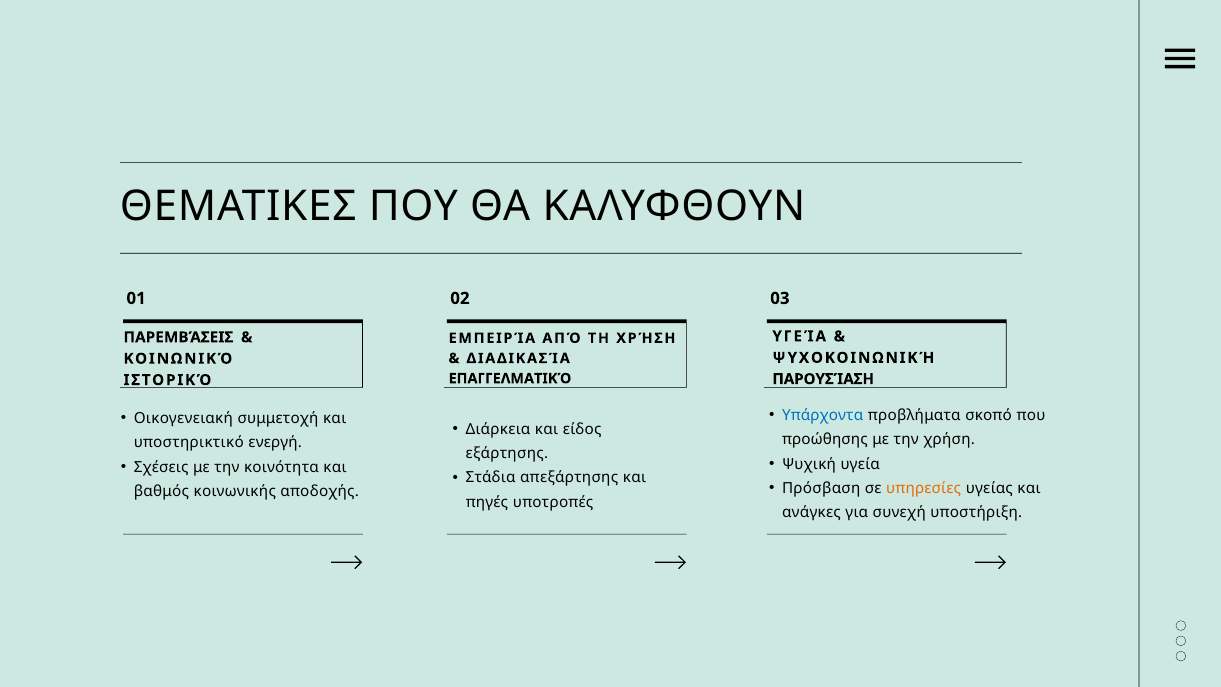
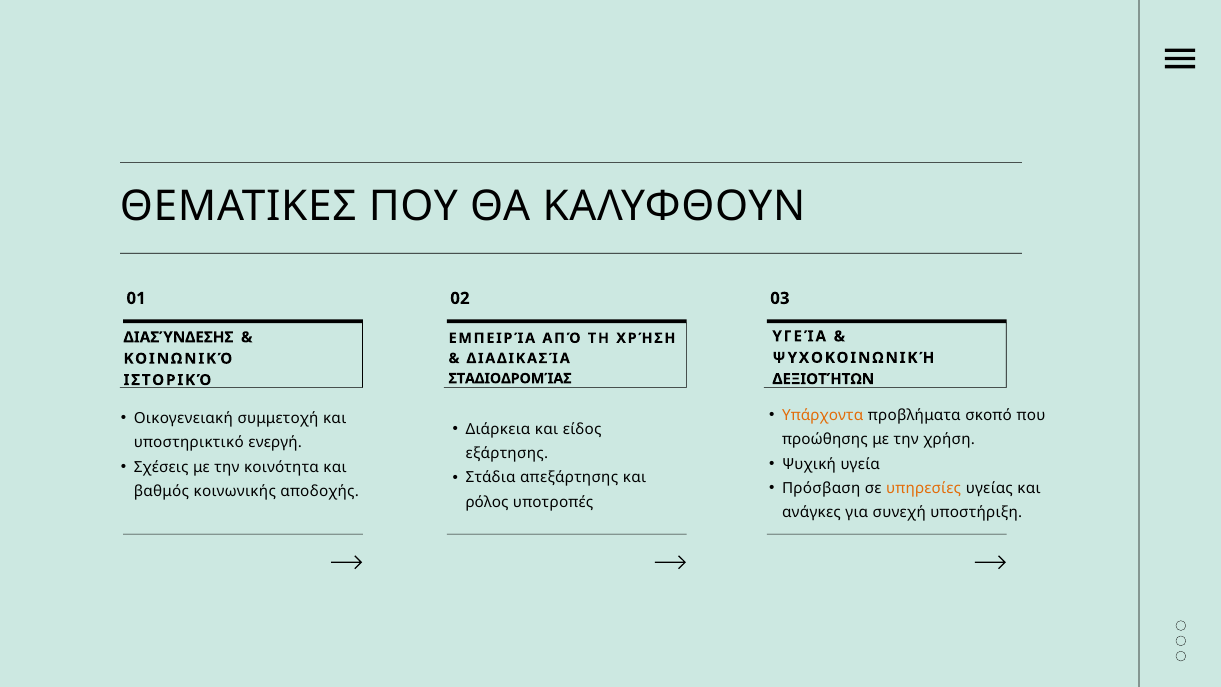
ΠΑΡΕΜΒΆΣΕΙΣ: ΠΑΡΕΜΒΆΣΕΙΣ -> ΔΙΑΣΎΝΔΕΣΗΣ (178, 337)
ΕΠΑΓΓΕΛΜΑΤΙΚΌ: ΕΠΑΓΓΕΛΜΑΤΙΚΌ -> ΣΤΑΔΙΟΔΡΟΜΊΑΣ (510, 378)
ΠΑΡΟΥΣΊΑΣΗ: ΠΑΡΟΥΣΊΑΣΗ -> ΔΕΞΙΟΤΉΤΩΝ (823, 379)
Υπάρχοντα colour: blue -> orange (823, 415)
πηγές: πηγές -> ρόλος (487, 502)
